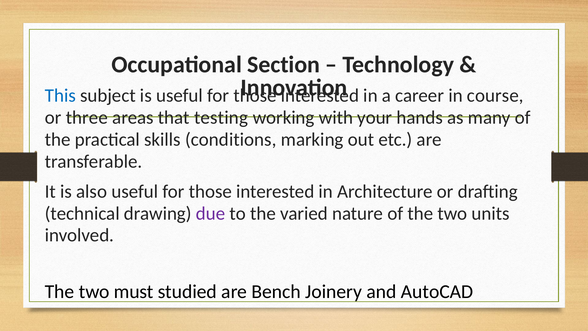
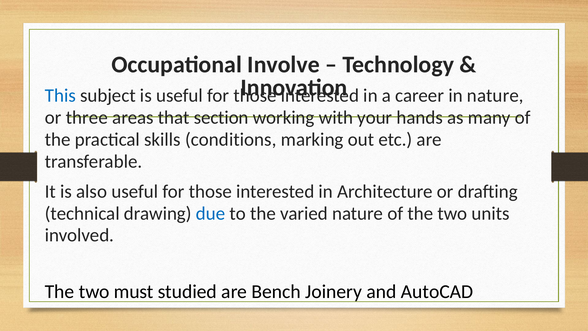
Section: Section -> Involve (284, 65)
in course: course -> nature (495, 96)
testing: testing -> section (221, 118)
due colour: purple -> blue (211, 213)
